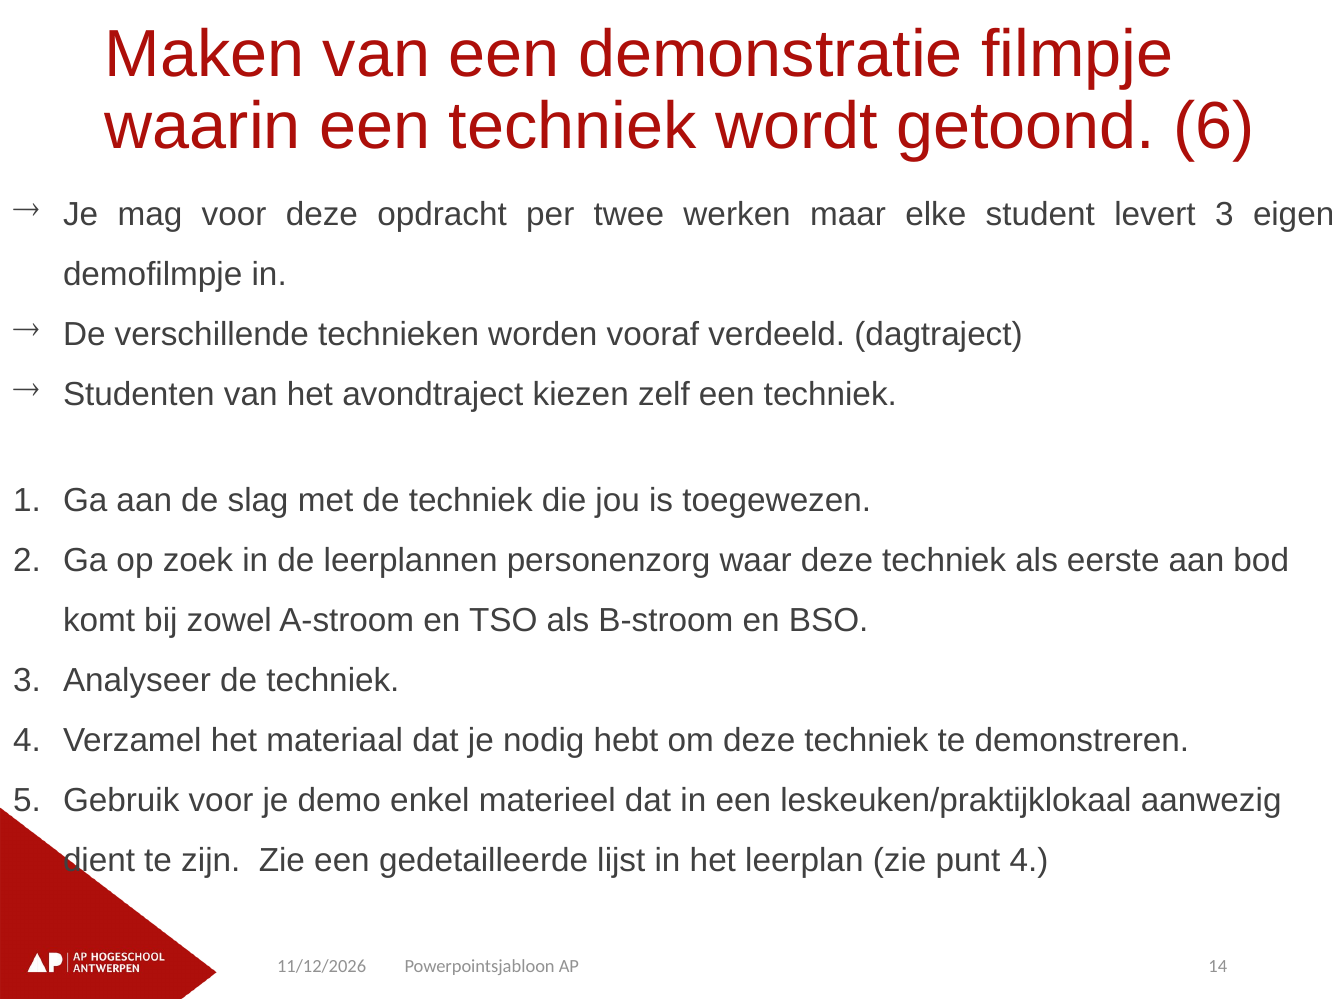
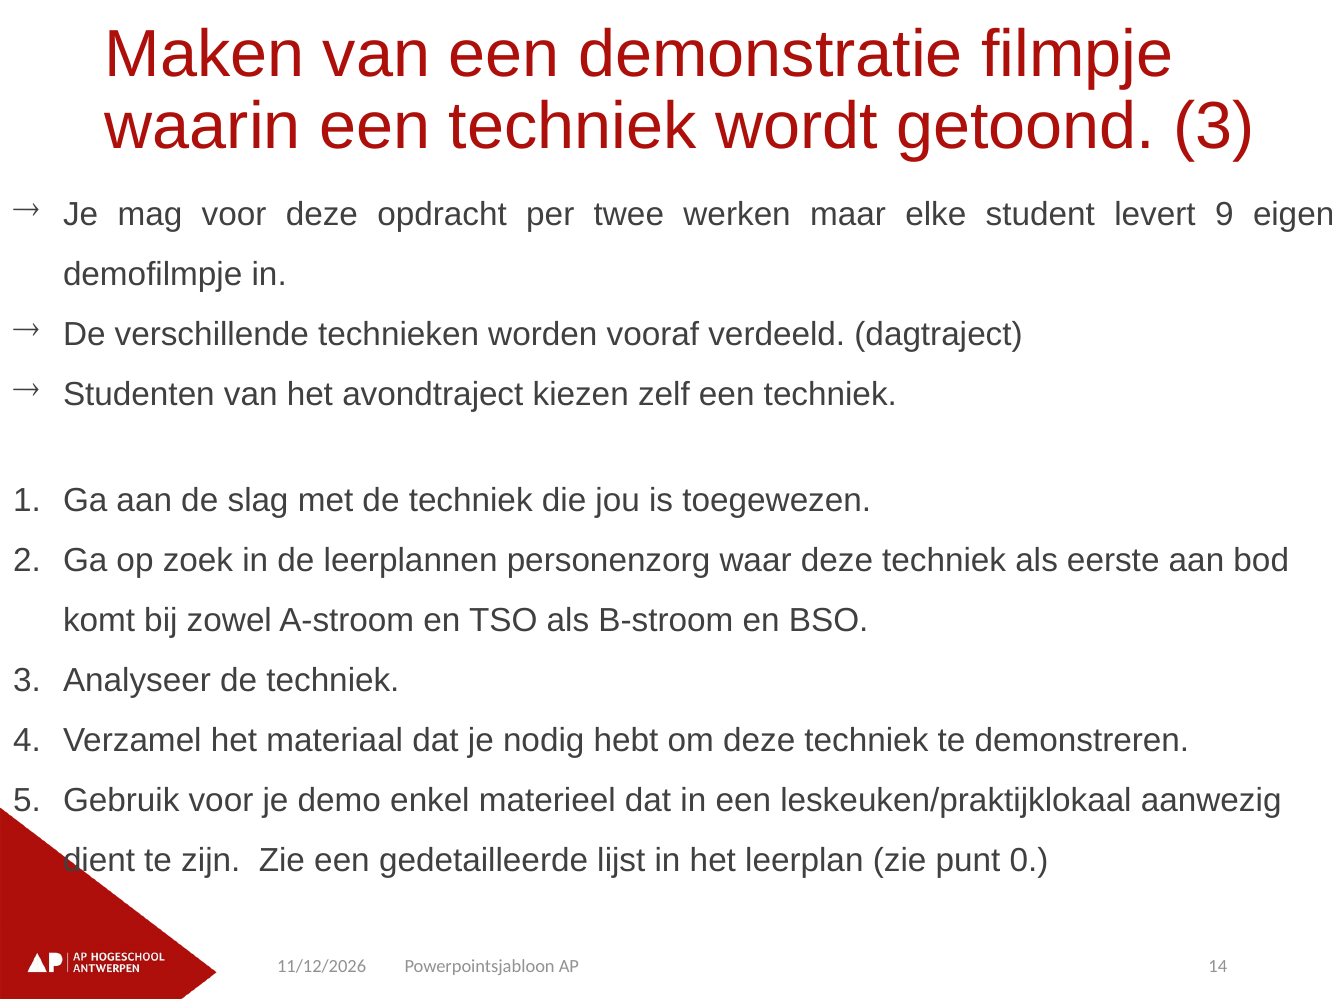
getoond 6: 6 -> 3 (1214, 127)
levert 3: 3 -> 9 (1224, 214)
punt 4: 4 -> 0 (1029, 860)
